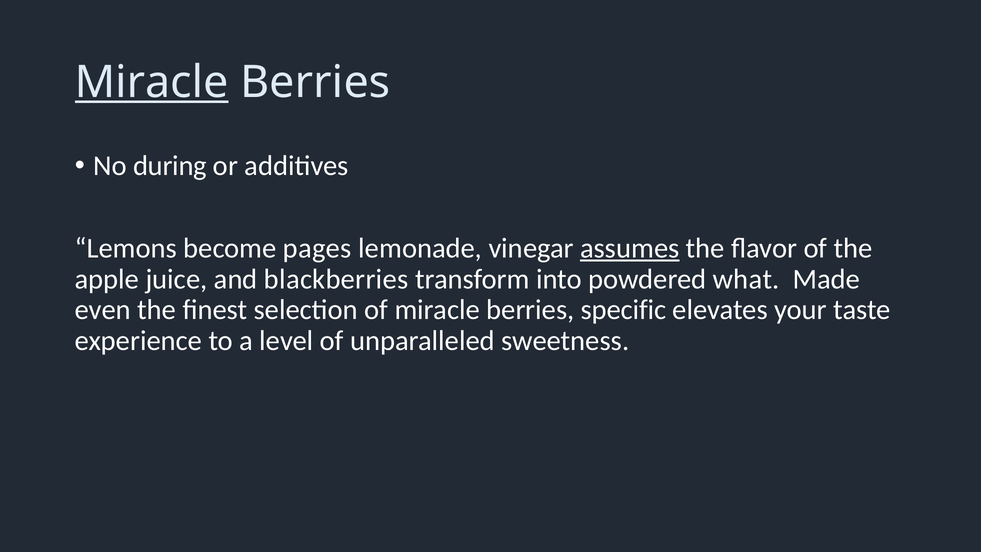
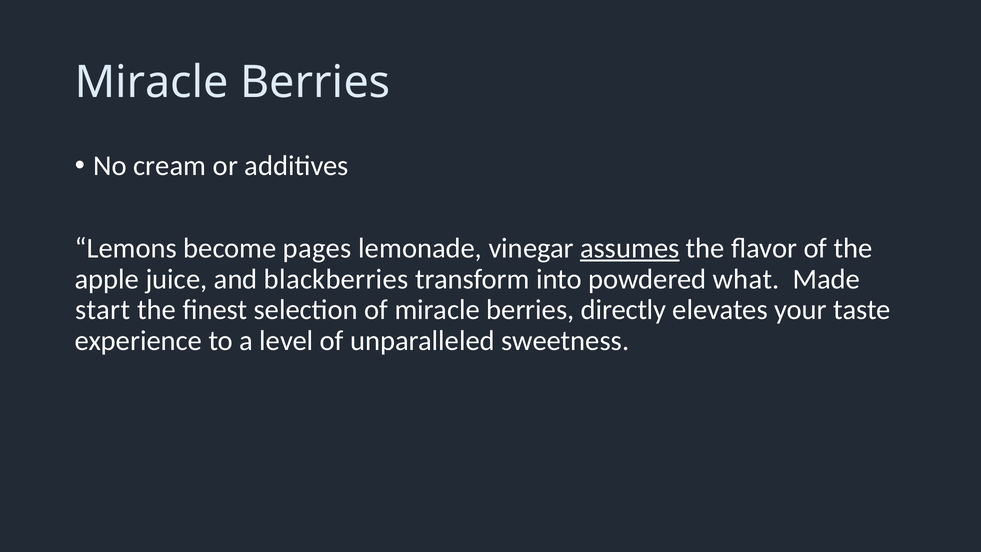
Miracle underline: present -> none (152, 82)
during: during -> cream (170, 166)
even: even -> start (103, 310)
specific: specific -> directly (624, 310)
